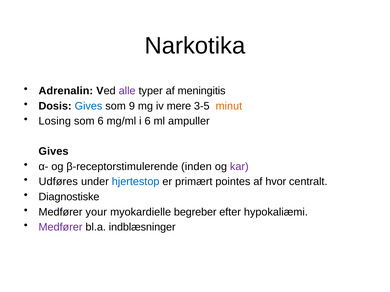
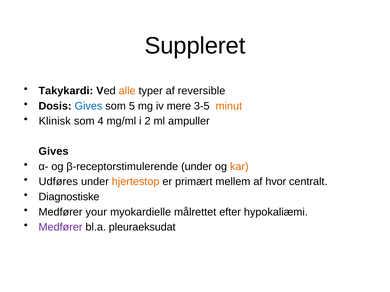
Narkotika: Narkotika -> Suppleret (195, 46)
Adrenalin: Adrenalin -> Takykardi (66, 91)
alle colour: purple -> orange (127, 91)
meningitis: meningitis -> reversible (201, 91)
9: 9 -> 5 (132, 106)
Losing: Losing -> Klinisk (55, 121)
som 6: 6 -> 4 (101, 121)
i 6: 6 -> 2 (148, 121)
β-receptorstimulerende inden: inden -> under (197, 167)
kar colour: purple -> orange (239, 167)
hjertestop colour: blue -> orange (136, 182)
pointes: pointes -> mellem (233, 182)
begreber: begreber -> målrettet (195, 212)
indblæsninger: indblæsninger -> pleuraeksudat (142, 227)
